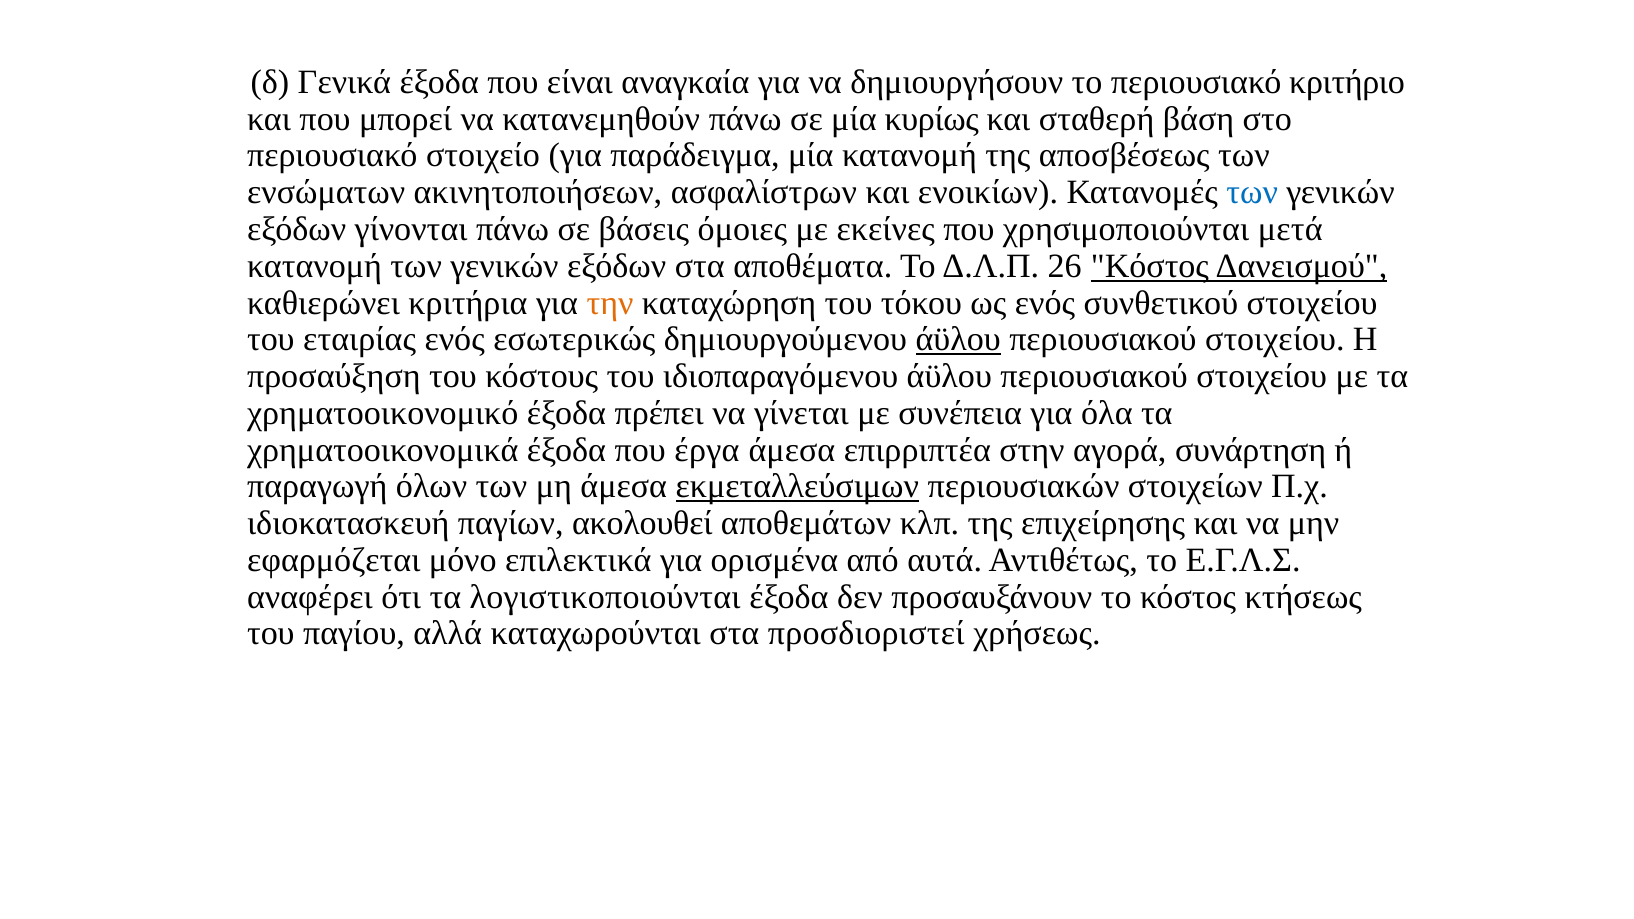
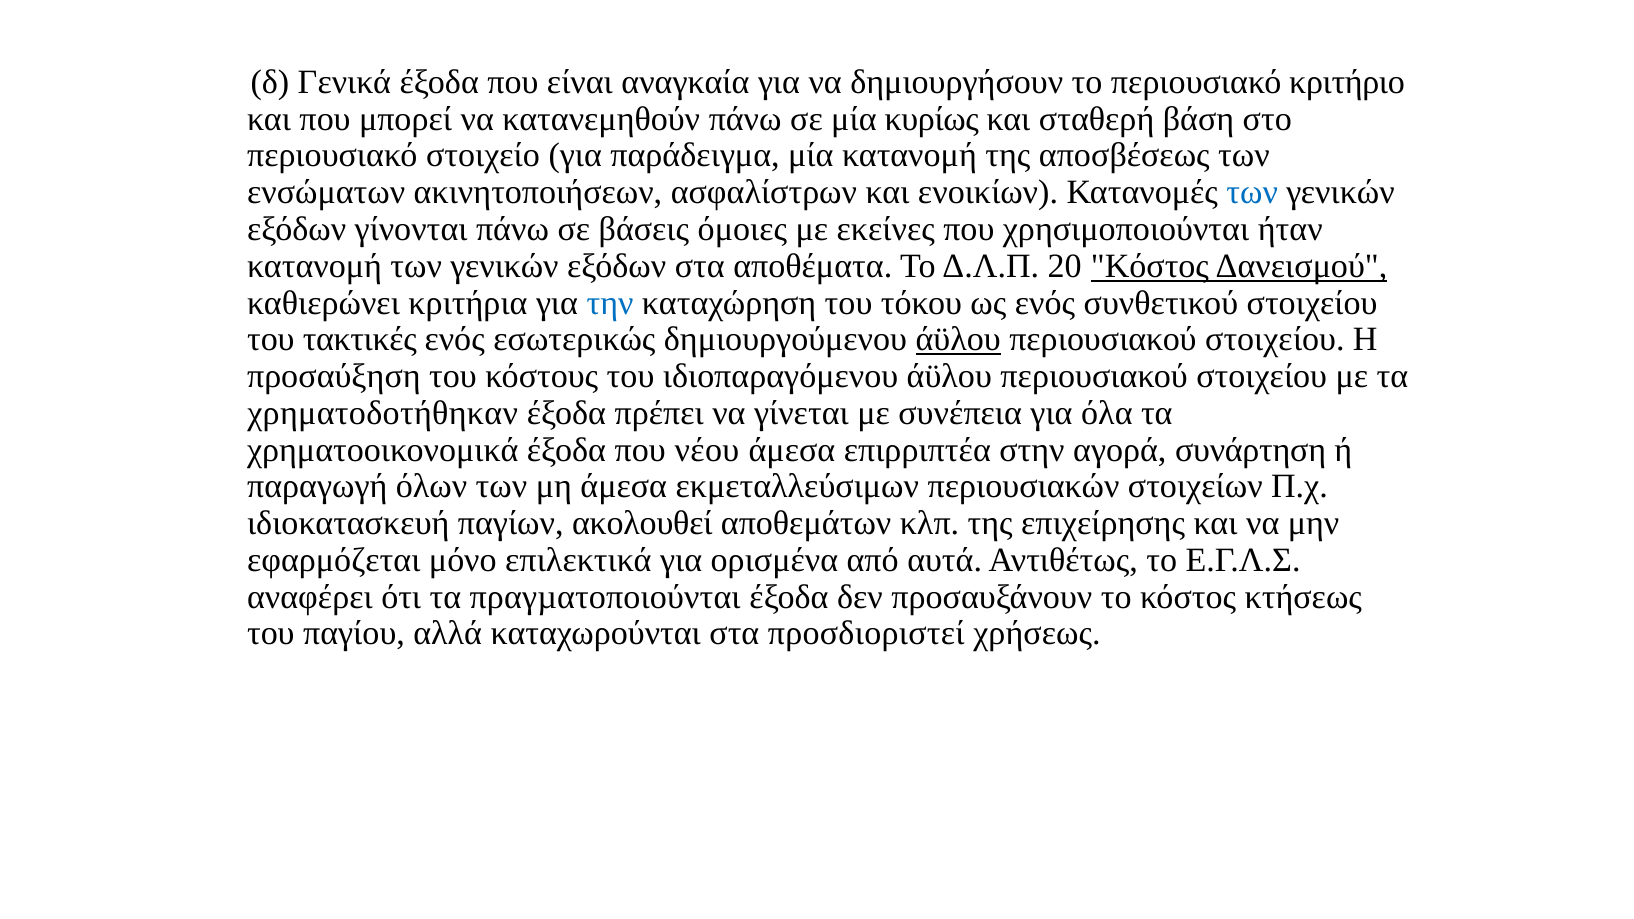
μετά: μετά -> ήταν (1290, 229)
26: 26 -> 20 (1065, 266)
την colour: orange -> blue (610, 303)
εταιρίας: εταιρίας -> τακτικές (360, 340)
χρηματοοικονομικό: χρηματοοικονομικό -> χρηματοδοτήθηκαν (383, 413)
έργα: έργα -> νέου (707, 450)
εκμεταλλεύσιμων underline: present -> none (797, 487)
λογιστικοποιούνται: λογιστικοποιούνται -> πραγµατοποιούνται (605, 597)
